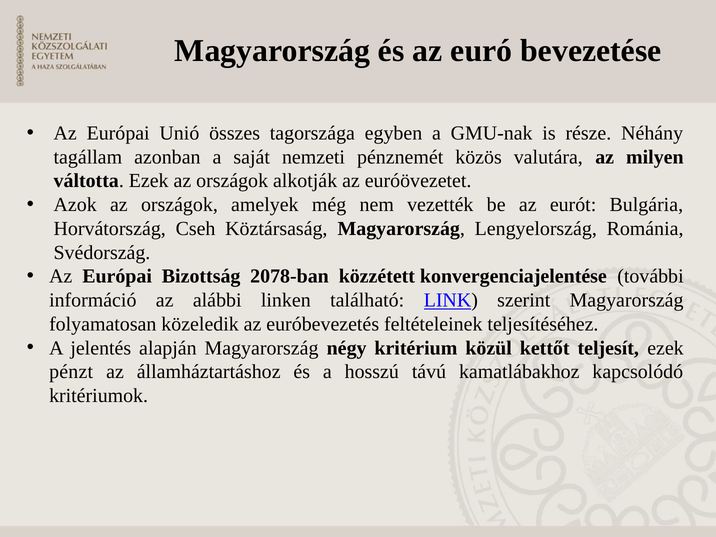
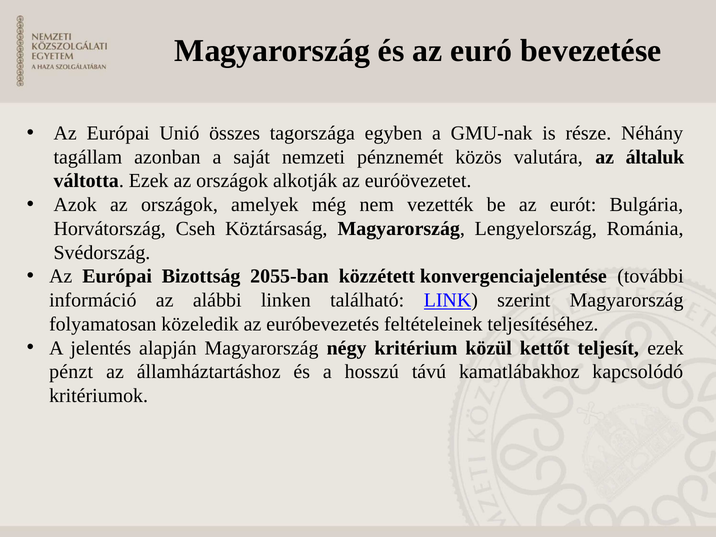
milyen: milyen -> általuk (655, 157)
2078-ban: 2078-ban -> 2055-ban (290, 276)
